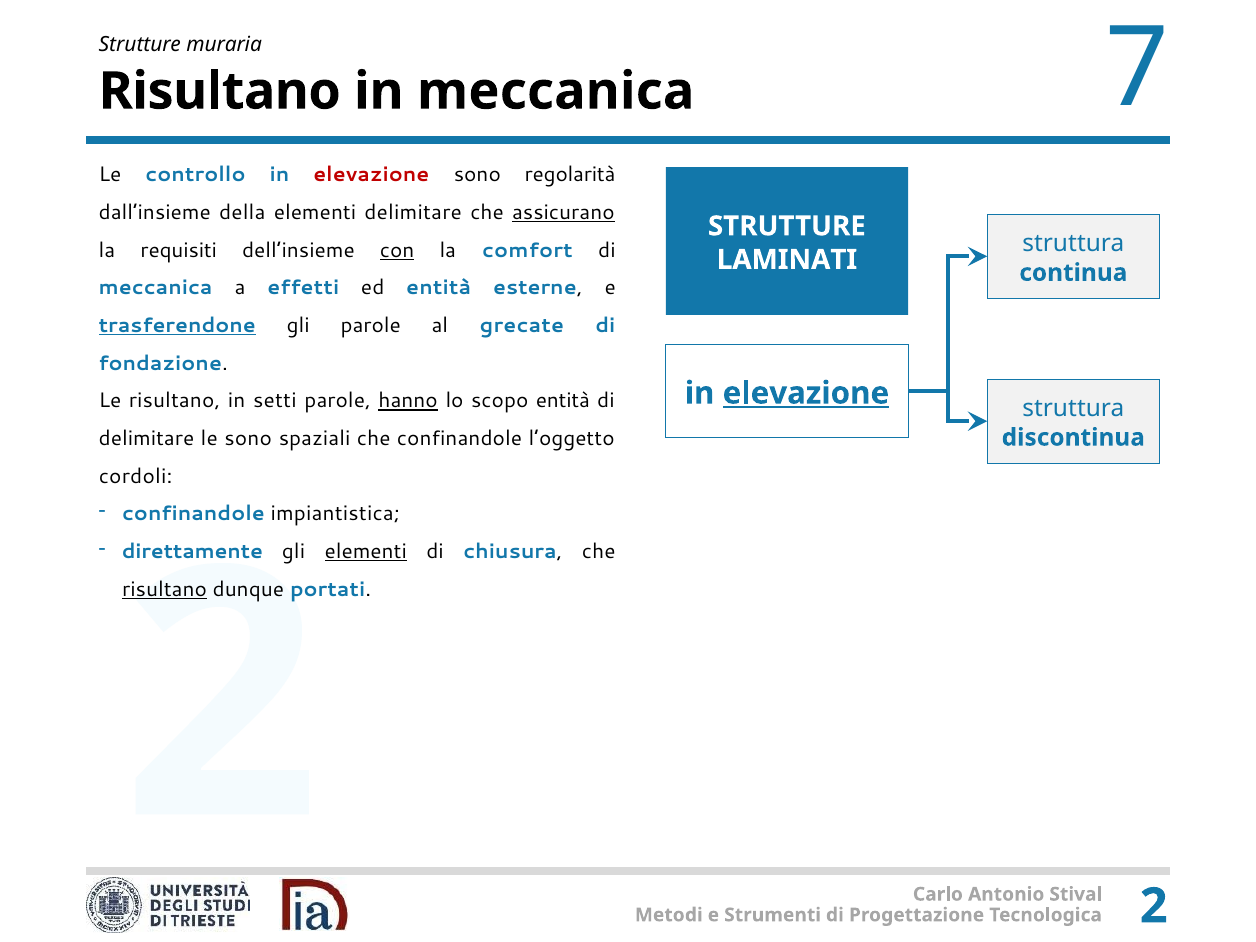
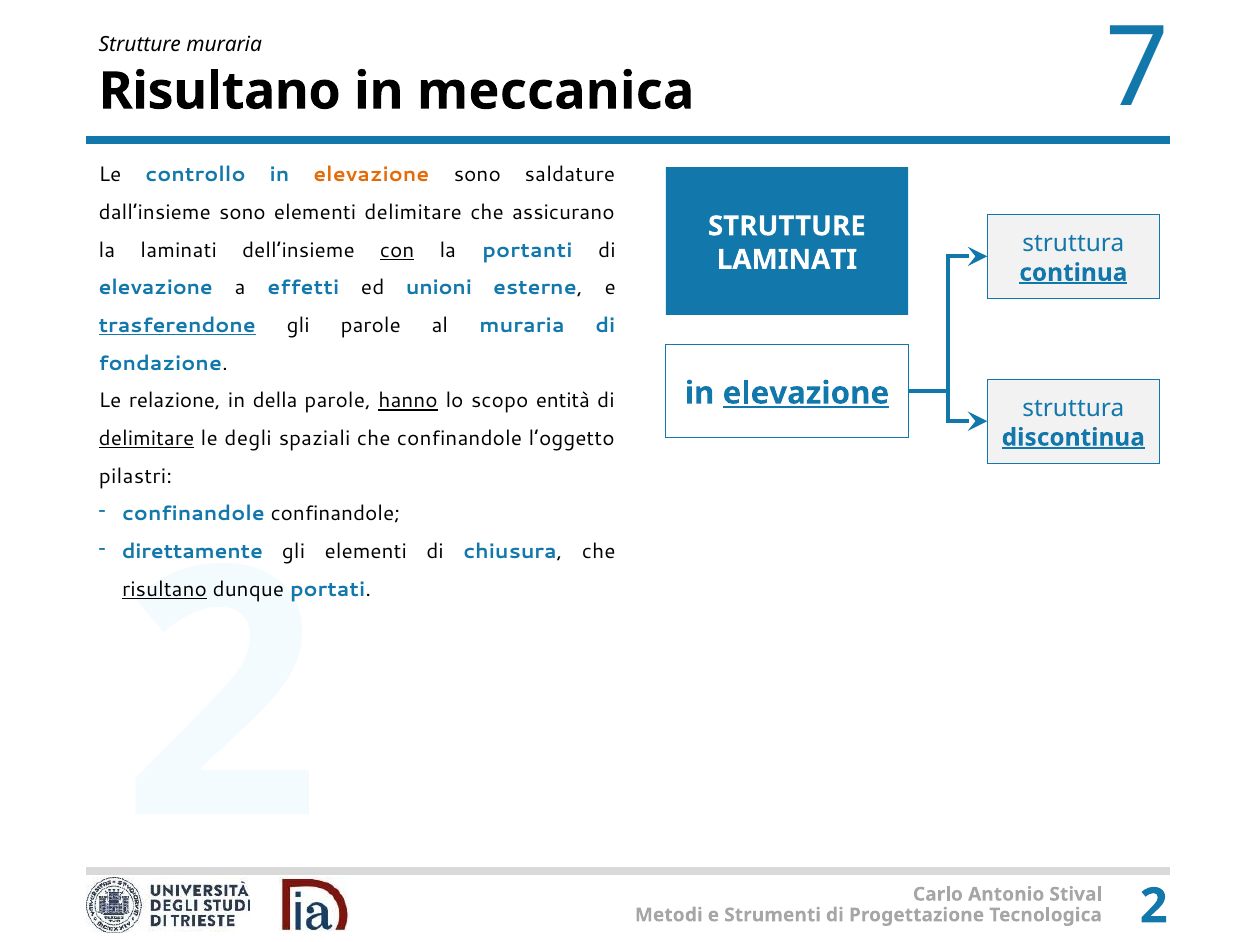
elevazione colour: red -> orange (371, 175)
regolarità: regolarità -> saldature (570, 175)
dall’insieme della: della -> sono (242, 213)
assicurano underline: present -> none (563, 213)
la requisiti: requisiti -> laminati (179, 250)
comfort: comfort -> portanti (527, 250)
continua underline: none -> present (1073, 273)
meccanica: meccanica -> elevazione (156, 288)
ed entità: entità -> unioni (439, 288)
al grecate: grecate -> muraria (522, 326)
Le risultano: risultano -> relazione (175, 401)
setti: setti -> della (275, 401)
delimitare underline: none -> present (146, 439)
le sono: sono -> degli (248, 439)
discontinua underline: none -> present (1073, 438)
cordoli: cordoli -> pilastri (136, 476)
confinandole impiantistica: impiantistica -> confinandole (335, 514)
elementi underline: present -> none (366, 552)
